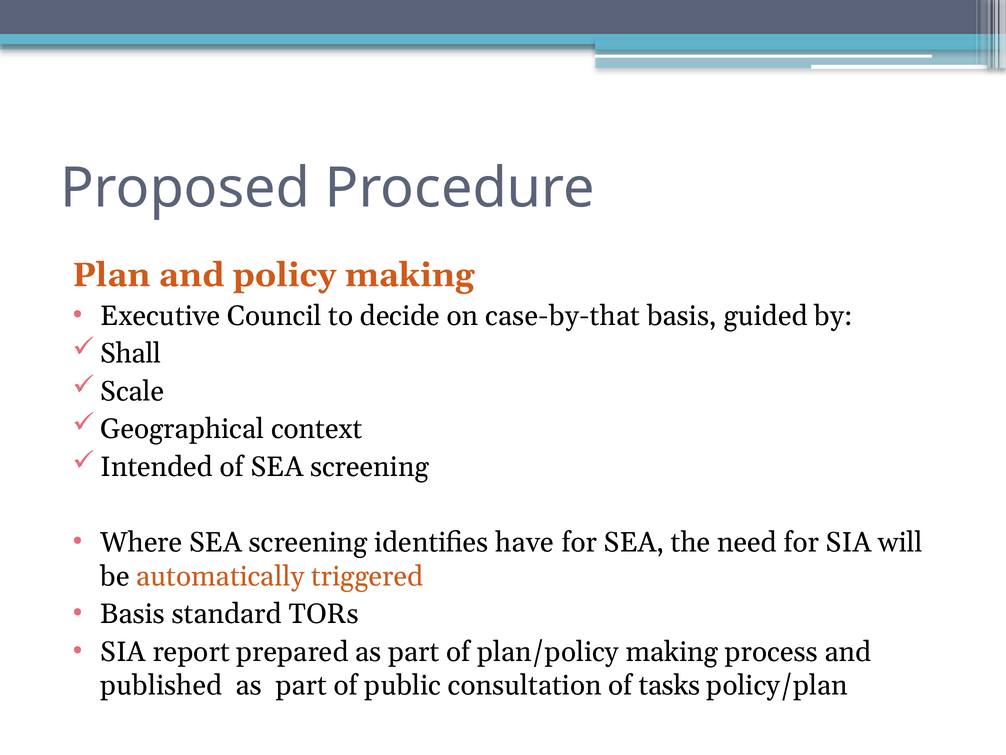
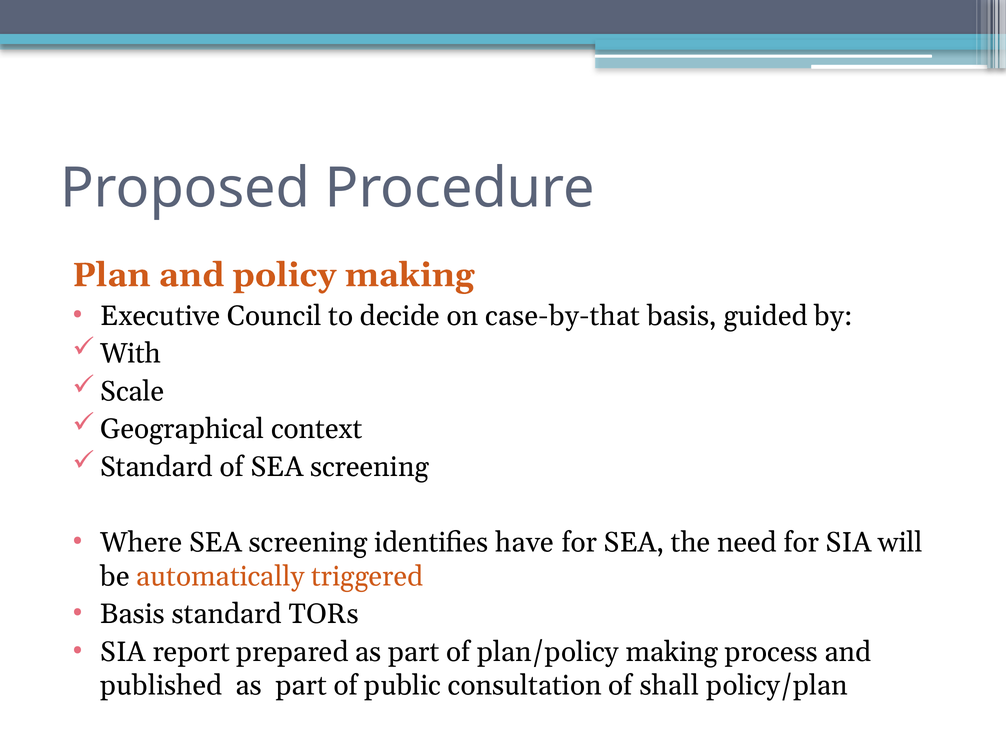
Shall: Shall -> With (131, 353)
Intended: Intended -> Standard (157, 467)
tasks: tasks -> shall (669, 685)
